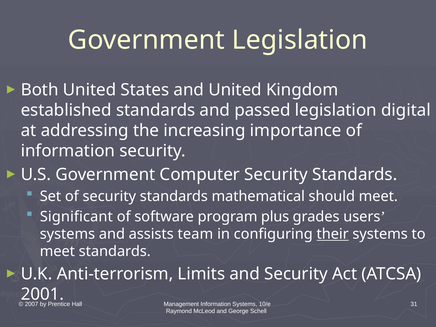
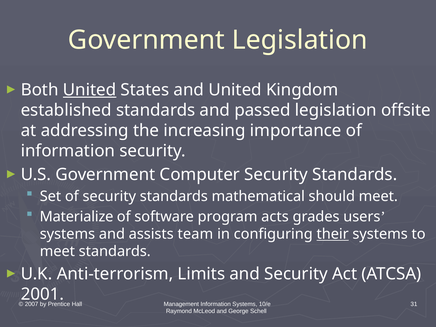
United underline: none -> present (90, 90)
digital: digital -> offsite (406, 110)
Significant: Significant -> Materialize (76, 217)
plus: plus -> acts (275, 217)
